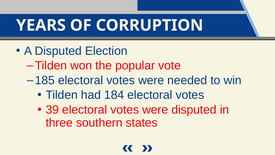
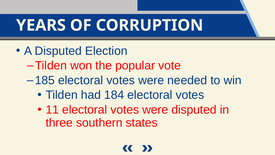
39: 39 -> 11 (52, 110)
